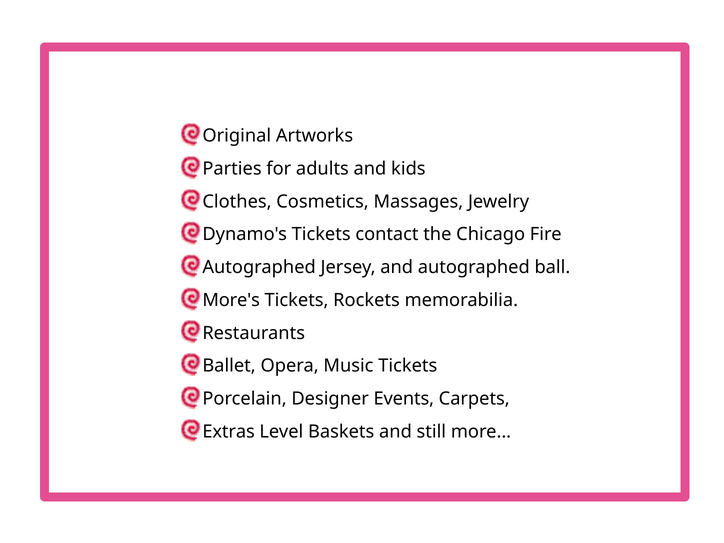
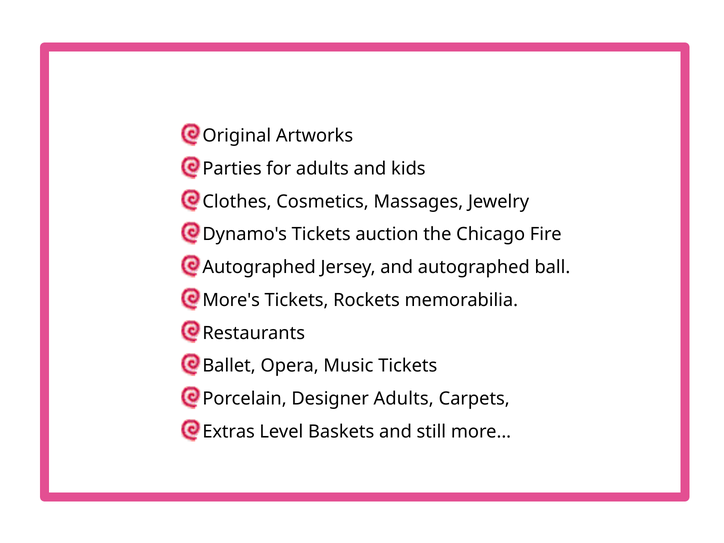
contact: contact -> auction (387, 234)
Designer Events: Events -> Adults (404, 399)
